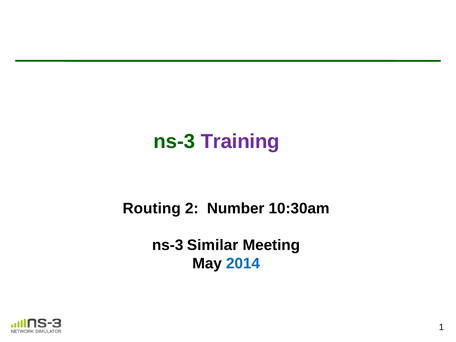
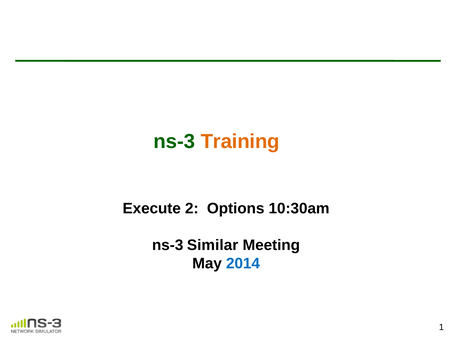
Training colour: purple -> orange (240, 141)
Routing: Routing -> Execute (152, 209)
Number: Number -> Options (236, 209)
